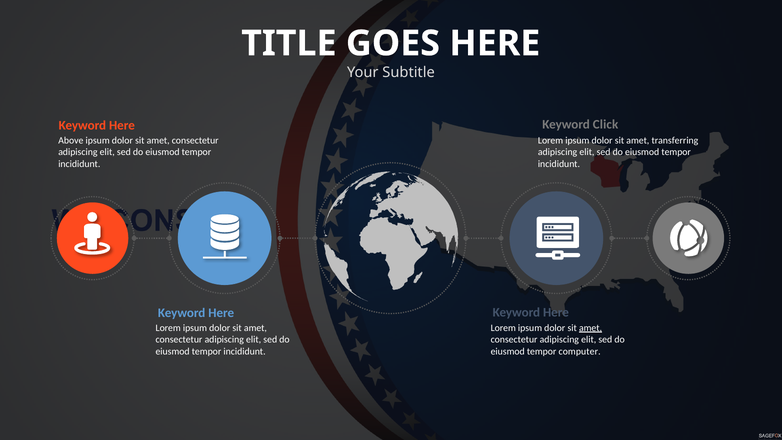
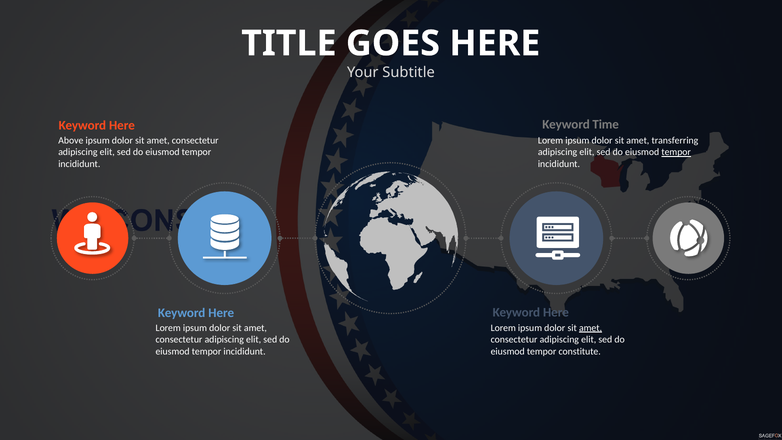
Click: Click -> Time (606, 124)
tempor underline: none -> present (676, 152)
computer: computer -> constitute (580, 351)
